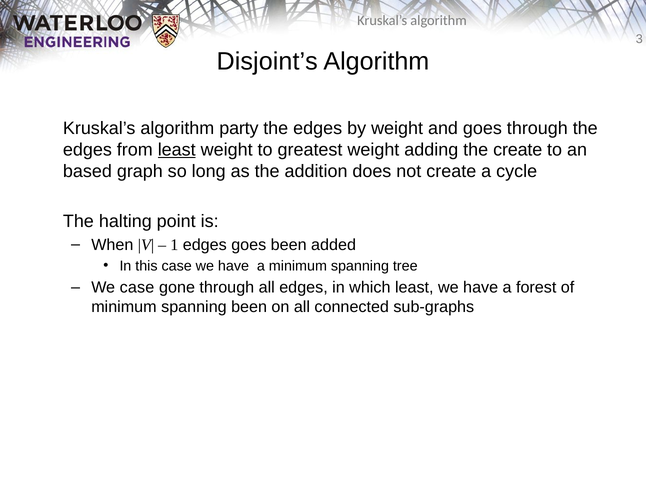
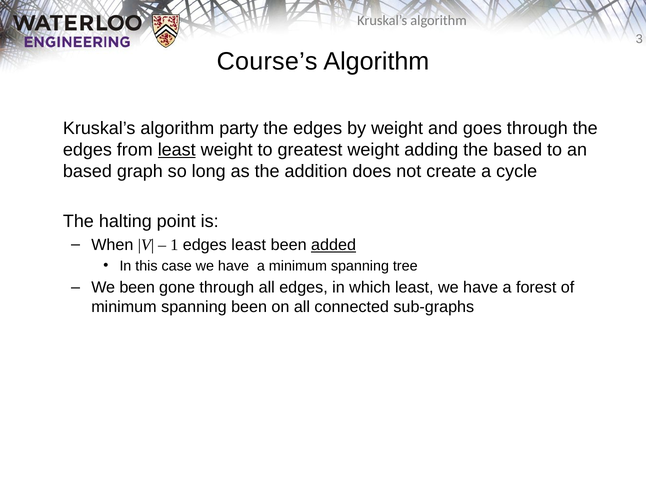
Disjoint’s: Disjoint’s -> Course’s (267, 62)
the create: create -> based (518, 150)
edges goes: goes -> least (249, 245)
added underline: none -> present (334, 245)
We case: case -> been (137, 288)
